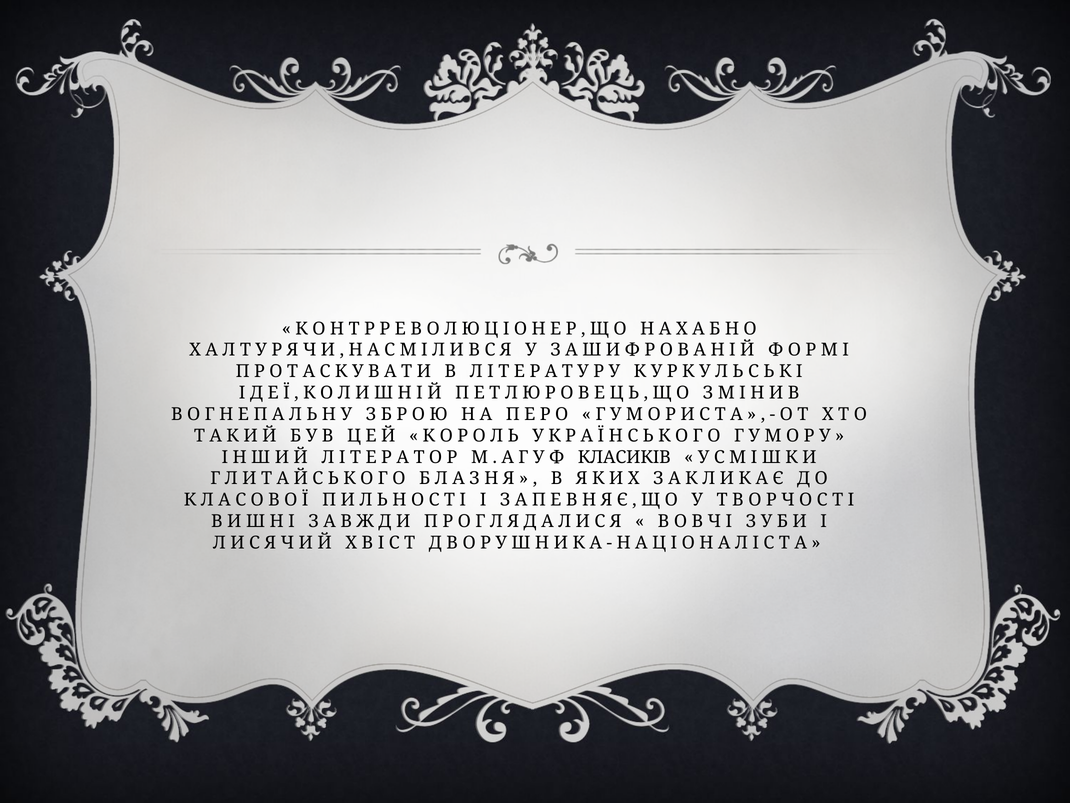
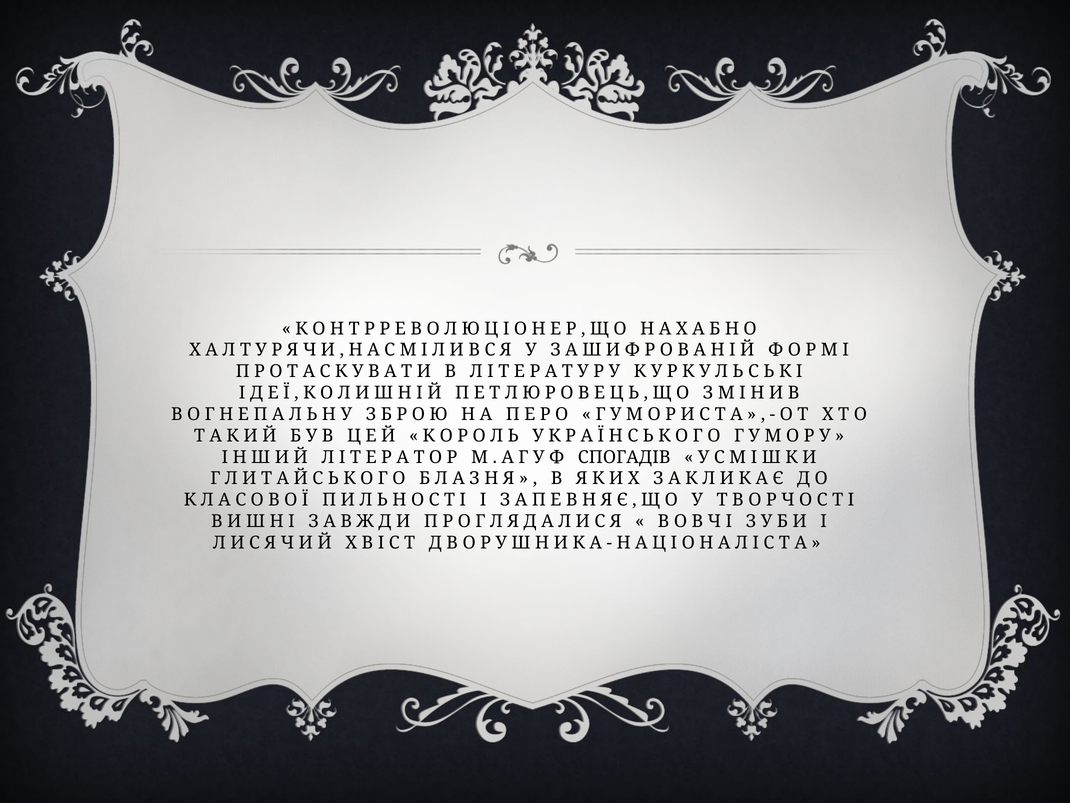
КЛАСИКІВ: КЛАСИКІВ -> СПОГАДІВ (624, 457)
